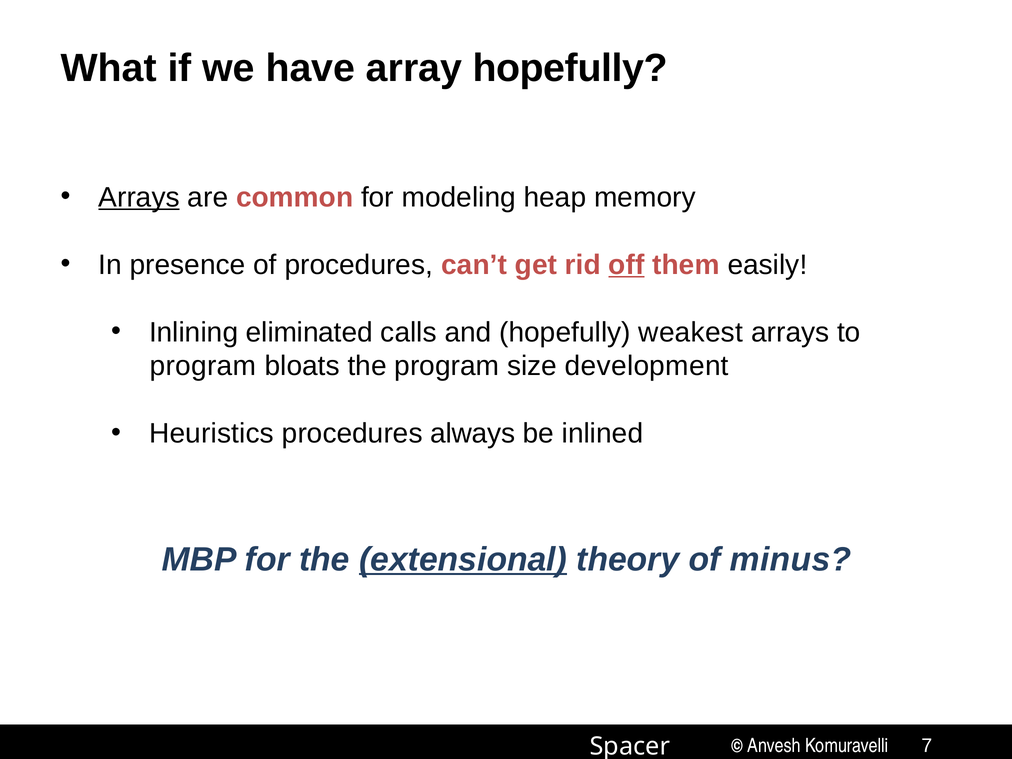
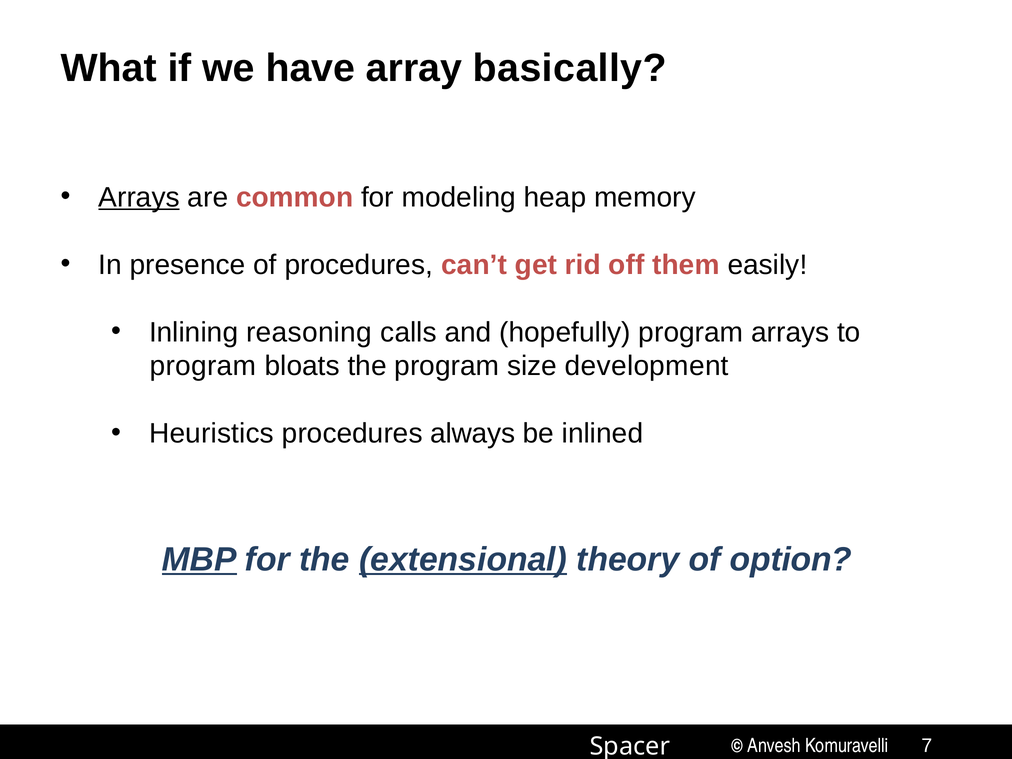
array hopefully: hopefully -> basically (570, 68)
off underline: present -> none (626, 265)
eliminated: eliminated -> reasoning (309, 332)
hopefully weakest: weakest -> program (691, 332)
MBP underline: none -> present (199, 560)
minus: minus -> option (791, 560)
